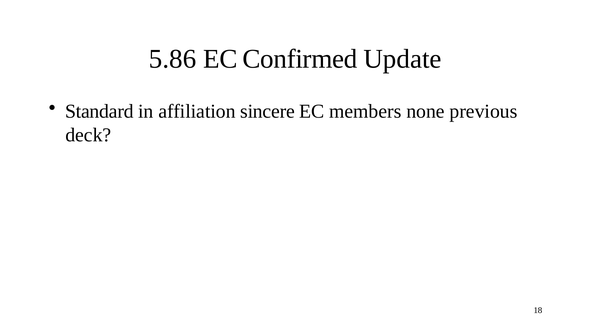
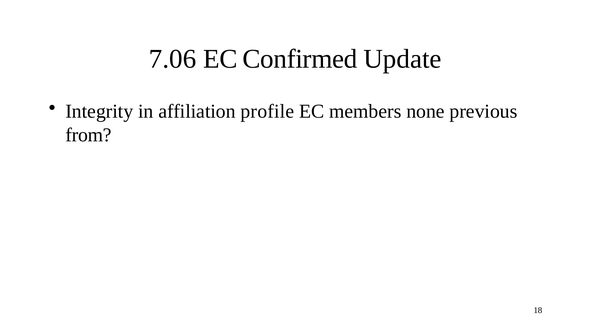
5.86: 5.86 -> 7.06 (173, 59)
Standard: Standard -> Integrity (99, 111)
sincere: sincere -> profile (267, 111)
deck: deck -> from (88, 135)
